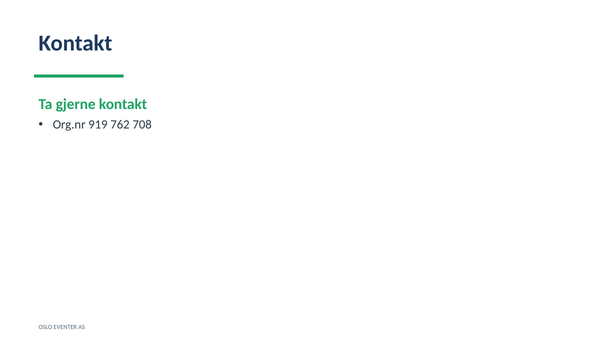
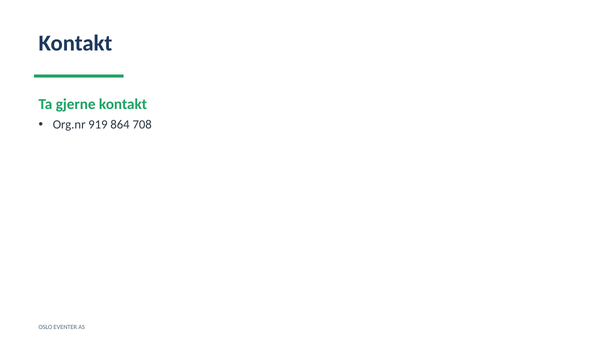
762: 762 -> 864 (120, 125)
